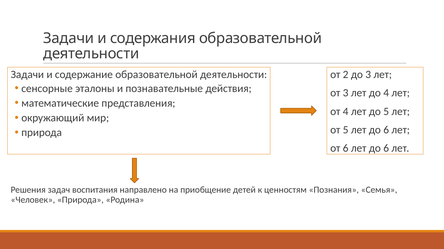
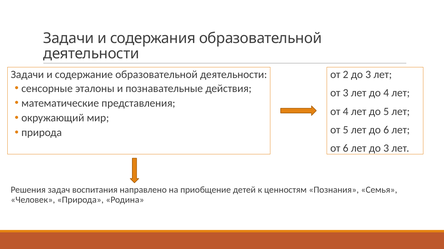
6 лет до 6: 6 -> 3 (386, 149)
